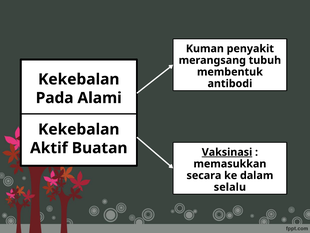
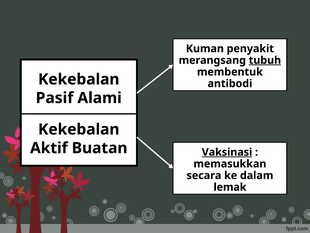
tubuh underline: none -> present (265, 60)
Pada: Pada -> Pasif (55, 98)
selalu: selalu -> lemak (230, 187)
